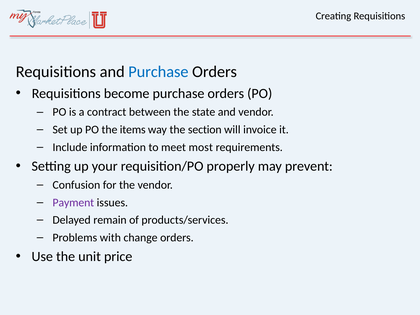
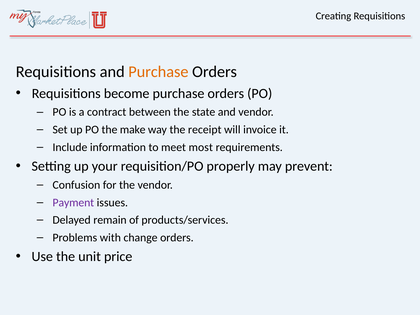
Purchase colour: blue -> orange (158, 72)
items: items -> make (133, 130)
section: section -> receipt (205, 130)
